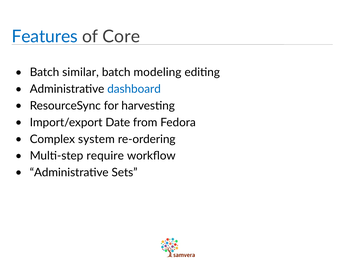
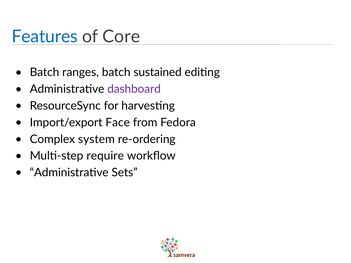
similar: similar -> ranges (81, 72)
modeling: modeling -> sustained (158, 72)
dashboard colour: blue -> purple (134, 89)
Date: Date -> Face (118, 123)
